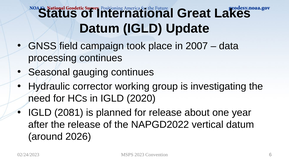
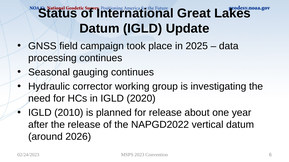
2007: 2007 -> 2025 (197, 46)
2081: 2081 -> 2010 (69, 113)
